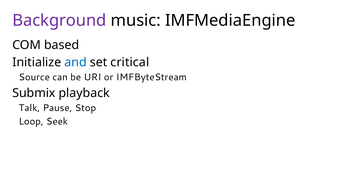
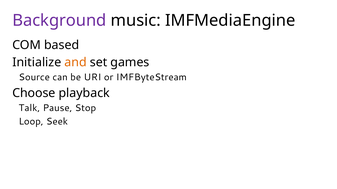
and colour: blue -> orange (76, 62)
critical: critical -> games (130, 62)
Submix: Submix -> Choose (34, 93)
